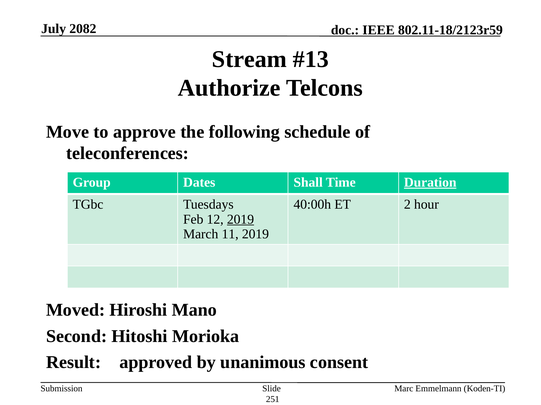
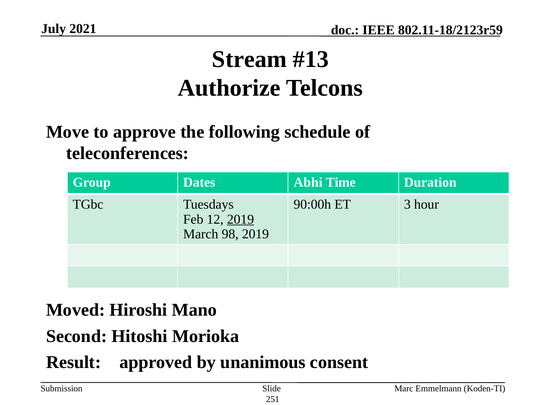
2082: 2082 -> 2021 (83, 29)
Shall: Shall -> Abhi (308, 183)
Duration underline: present -> none (430, 183)
40:00h: 40:00h -> 90:00h (312, 205)
2: 2 -> 3 (407, 205)
11: 11 -> 98 (230, 235)
